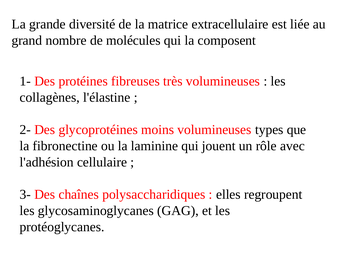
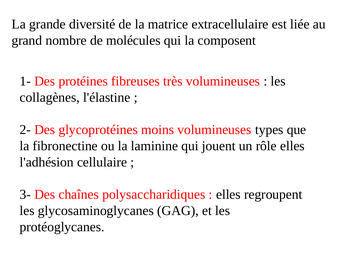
rôle avec: avec -> elles (292, 146)
